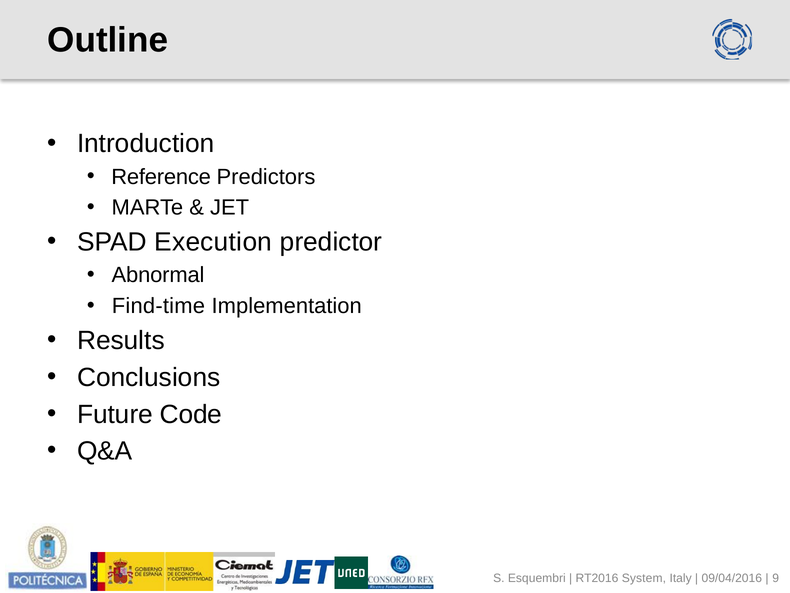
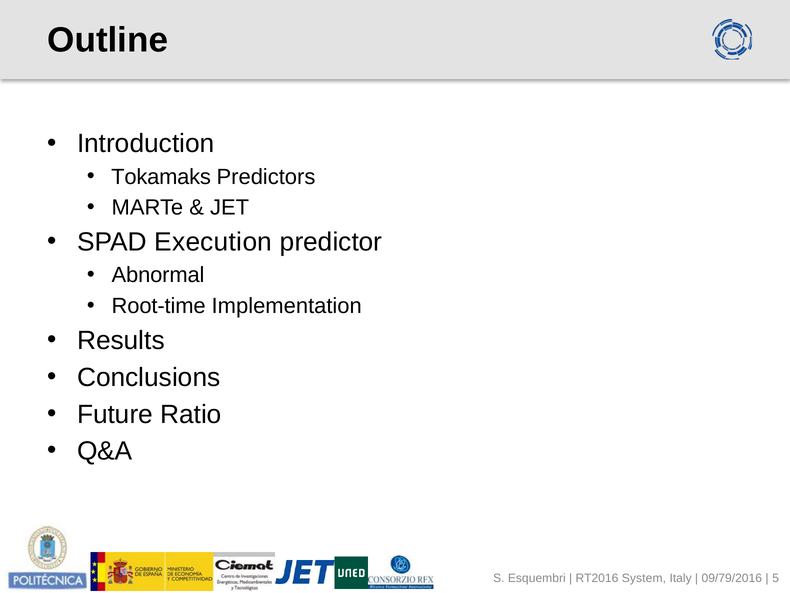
Reference: Reference -> Tokamaks (161, 177)
Find-time: Find-time -> Root-time (159, 306)
Code: Code -> Ratio (191, 414)
09/04/2016: 09/04/2016 -> 09/79/2016 (732, 578)
9: 9 -> 5 (776, 578)
